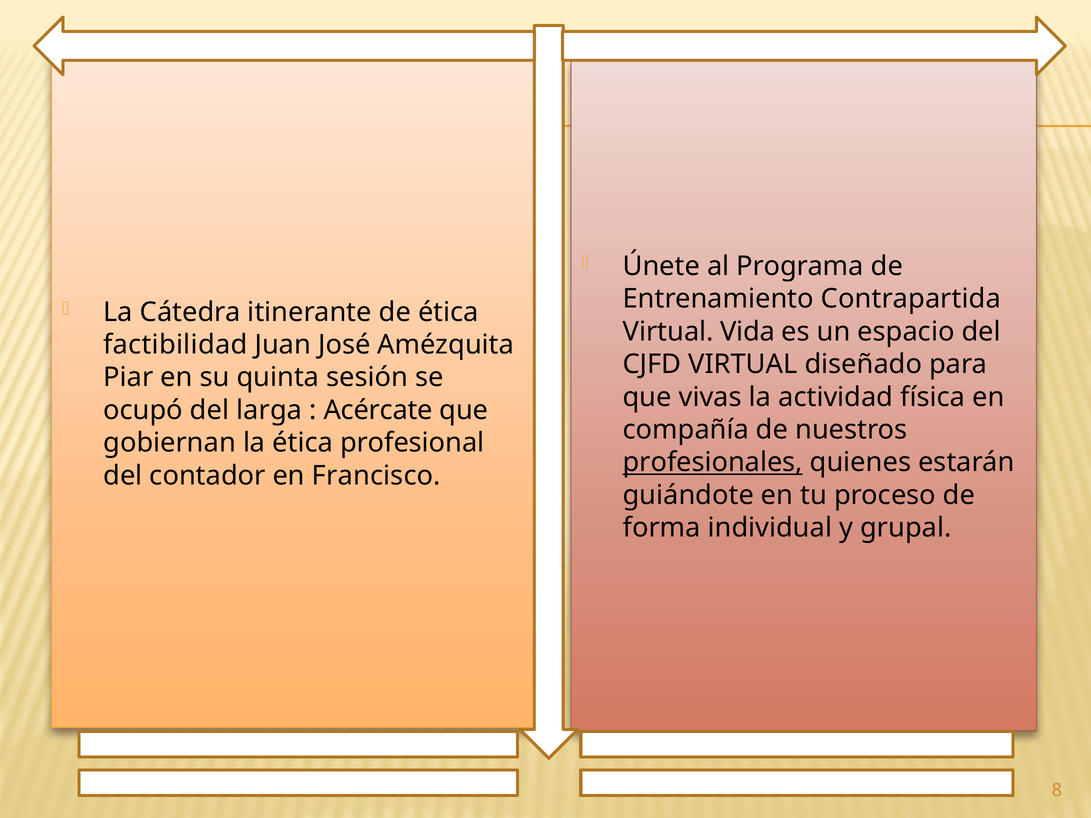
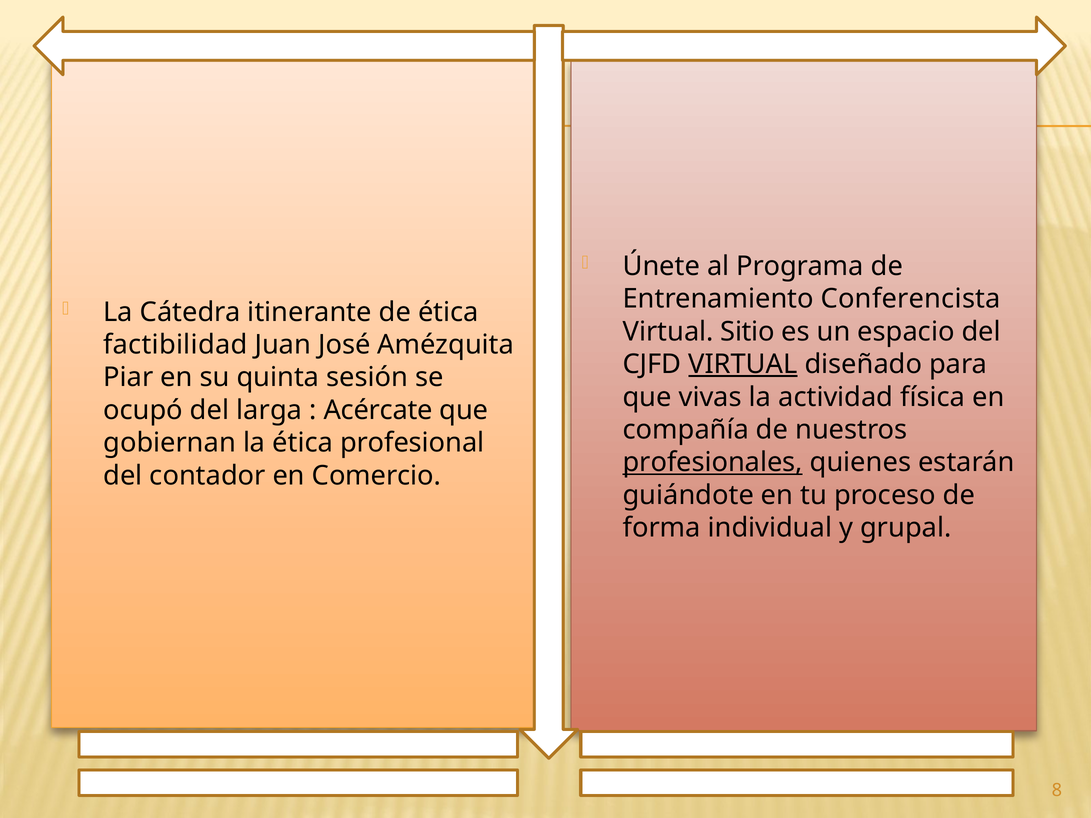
Contrapartida: Contrapartida -> Conferencista (911, 299)
Vida: Vida -> Sitio (748, 332)
VIRTUAL underline: none -> present (743, 364)
Francisco: Francisco -> Comercio (376, 476)
